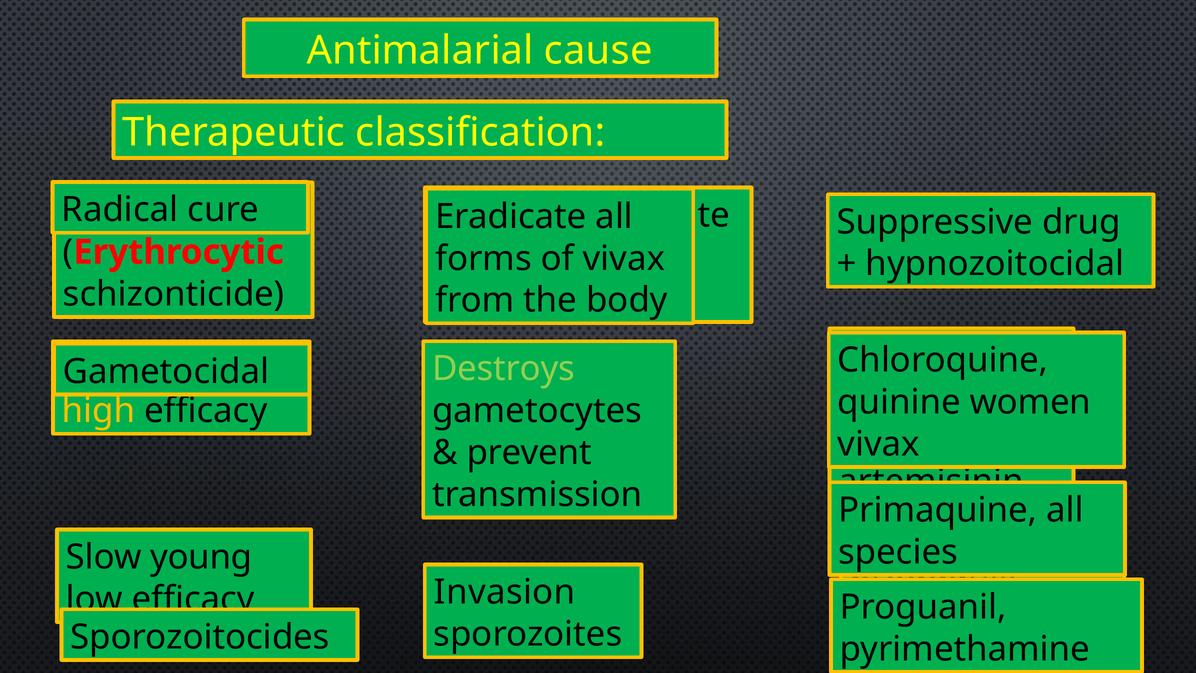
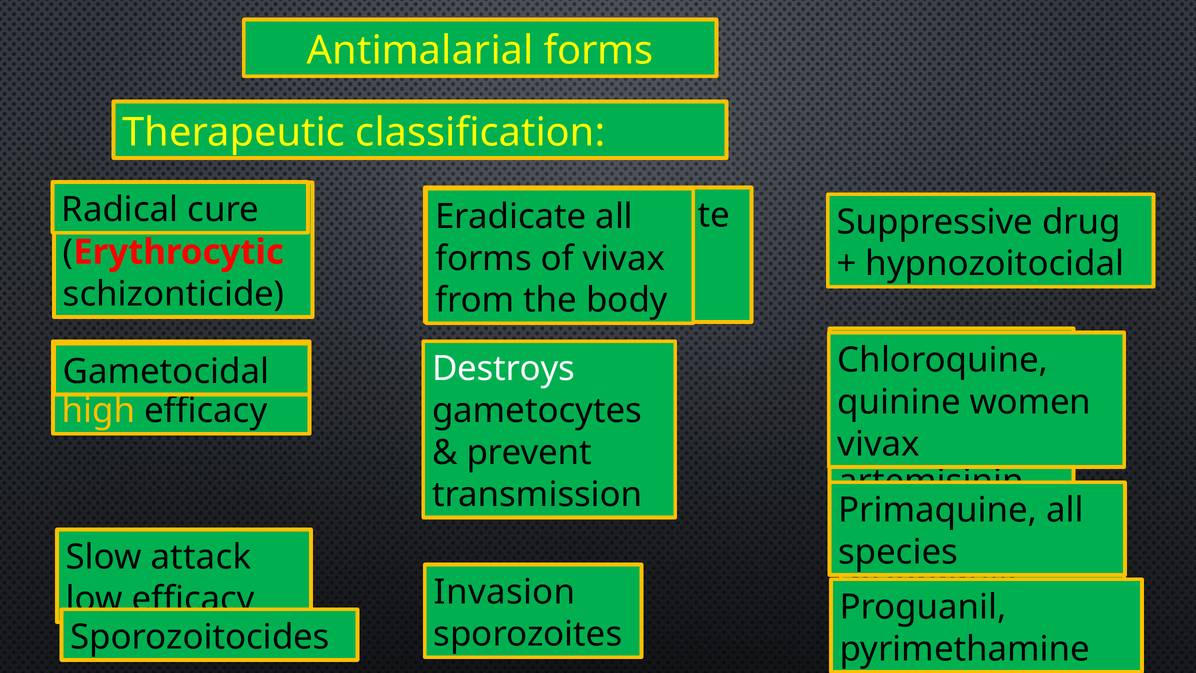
Antimalarial cause: cause -> forms (599, 51)
Destroys colour: light green -> white (504, 369)
young: young -> attack (201, 557)
